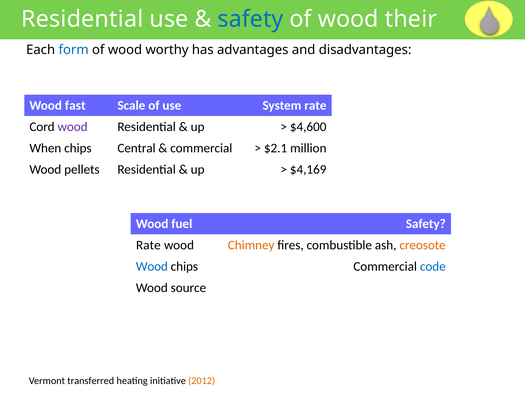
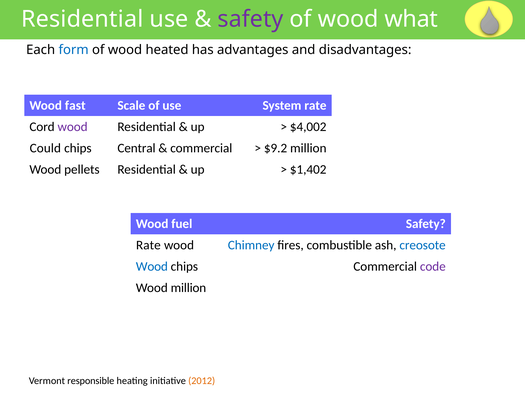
safety colour: blue -> purple (251, 19)
their: their -> what (411, 19)
worthy: worthy -> heated (167, 50)
$4,600: $4,600 -> $4,002 (308, 127)
When: When -> Could (45, 148)
$2.1: $2.1 -> $9.2 (276, 148)
$4,169: $4,169 -> $1,402 (308, 169)
Chimney colour: orange -> blue (251, 245)
creosote colour: orange -> blue (423, 245)
code colour: blue -> purple (433, 266)
Wood source: source -> million (188, 288)
transferred: transferred -> responsible (91, 380)
